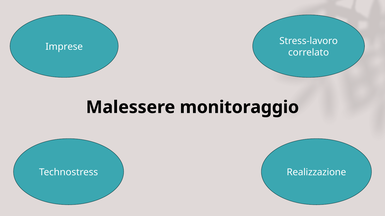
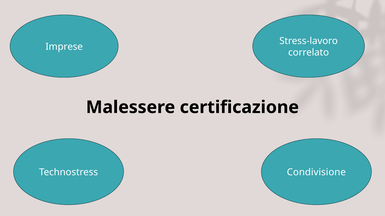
monitoraggio: monitoraggio -> certificazione (239, 108)
Realizzazione: Realizzazione -> Condivisione (316, 173)
